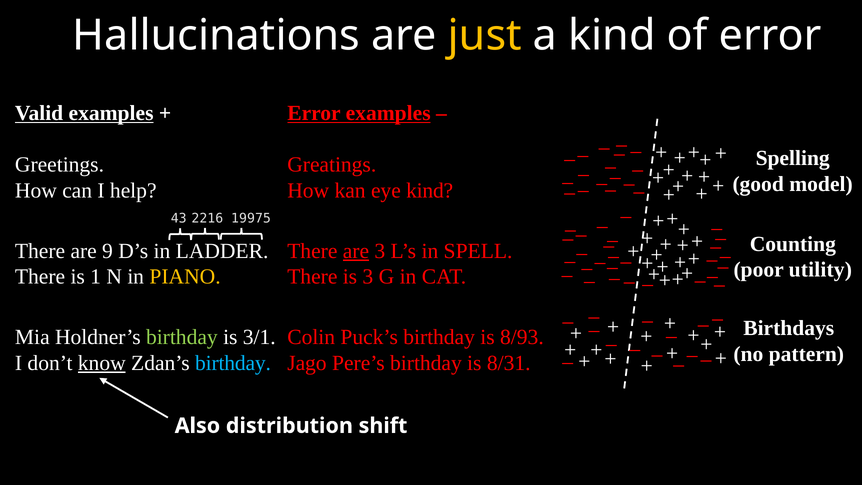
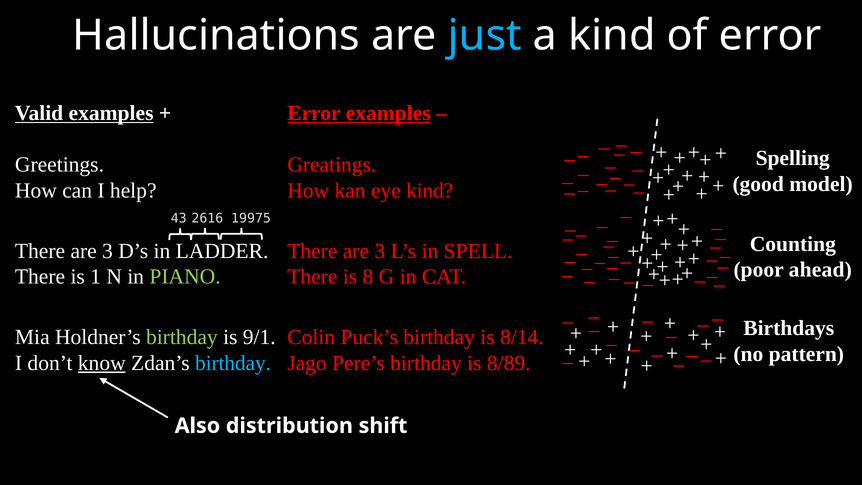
just colour: yellow -> light blue (485, 36)
2216: 2216 -> 2616 (207, 218)
9: 9 -> 3 (107, 251)
are underline: present -> none (356, 251)
utility: utility -> ahead (820, 270)
PIANO colour: yellow -> light green (185, 277)
is 3: 3 -> 8 (368, 277)
3/1: 3/1 -> 9/1 (259, 337)
8/93: 8/93 -> 8/14 (522, 337)
8/31: 8/31 -> 8/89 (509, 363)
